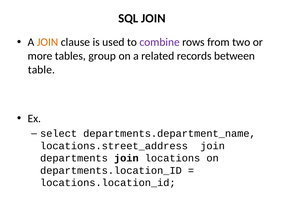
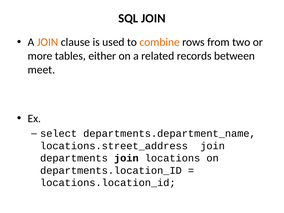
combine colour: purple -> orange (160, 42)
group: group -> either (102, 56)
table: table -> meet (41, 70)
